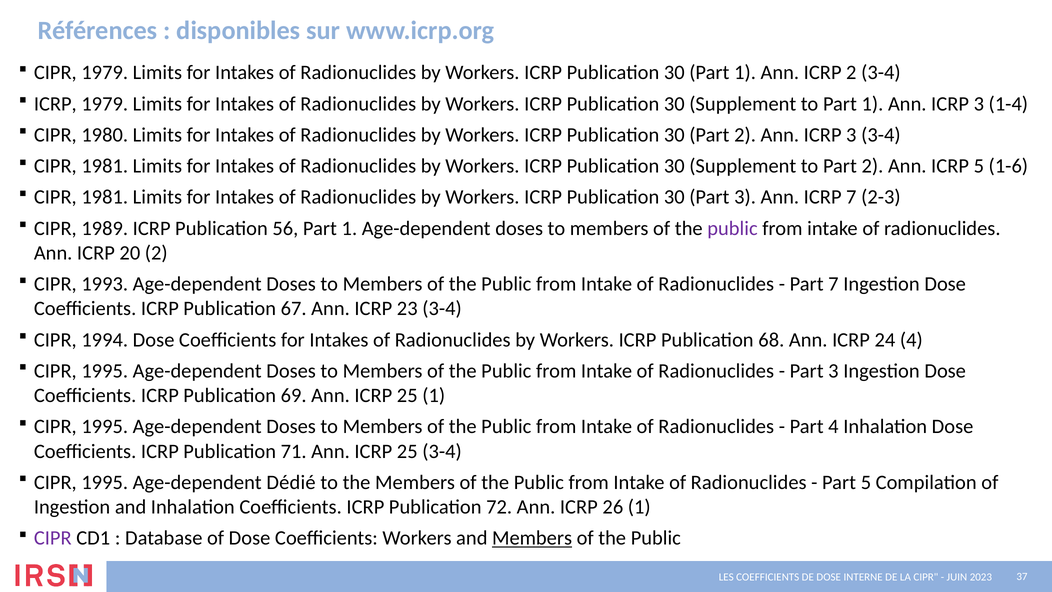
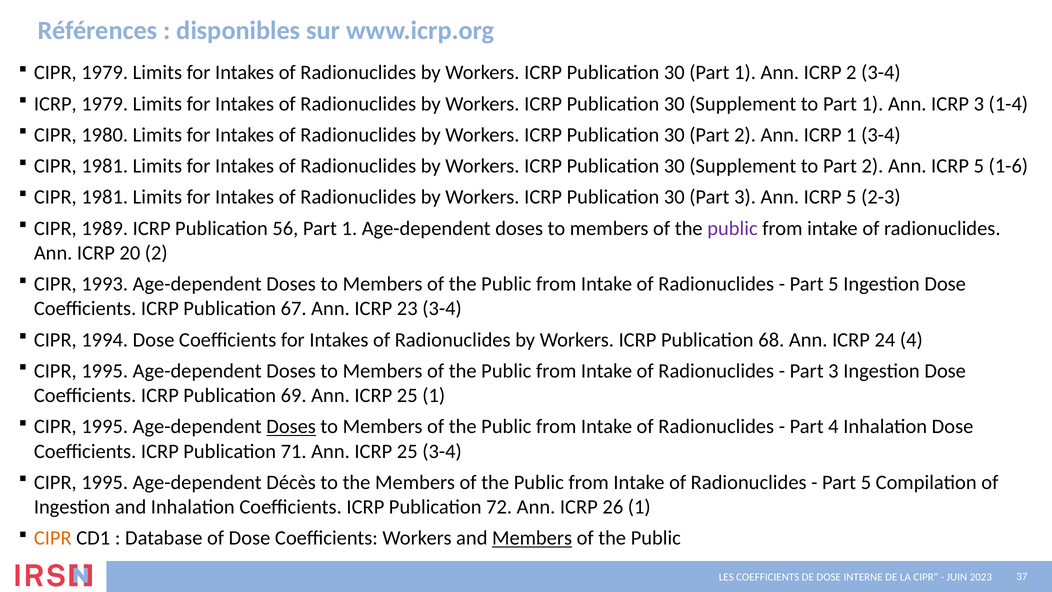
2 Ann ICRP 3: 3 -> 1 (851, 135)
3 Ann ICRP 7: 7 -> 5 (851, 197)
7: 7 -> 5 (833, 284)
Doses underline: none -> present (291, 427)
Dédié: Dédié -> Décès (291, 482)
CIPR colour: purple -> orange (53, 538)
